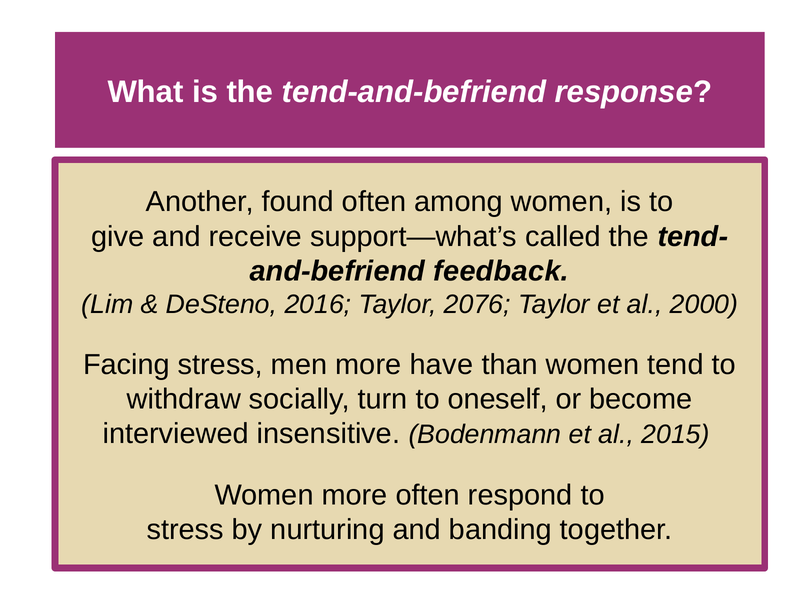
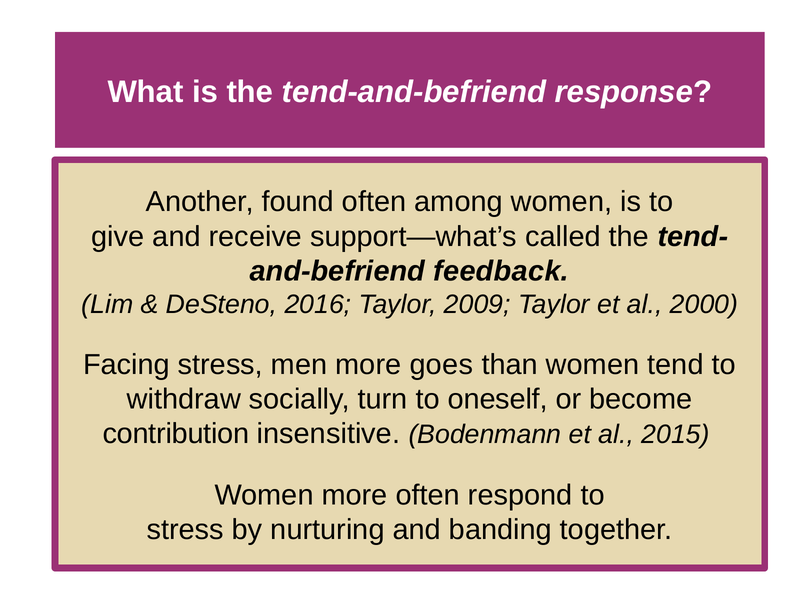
2076: 2076 -> 2009 (477, 305)
have: have -> goes (441, 365)
interviewed: interviewed -> contribution (176, 434)
